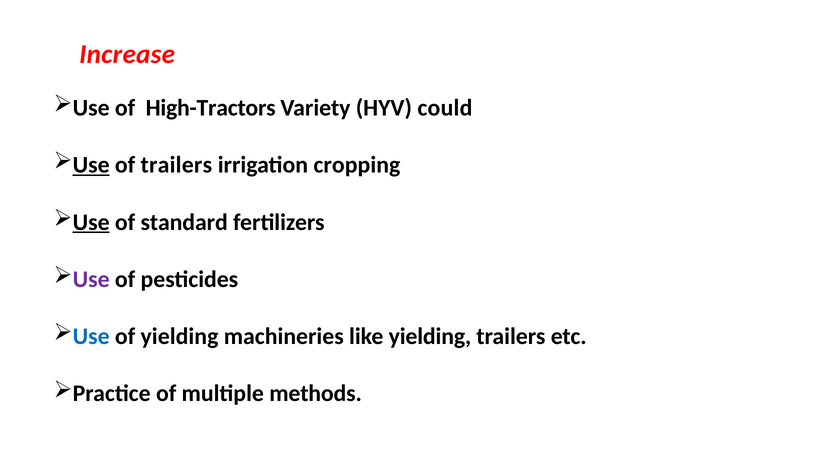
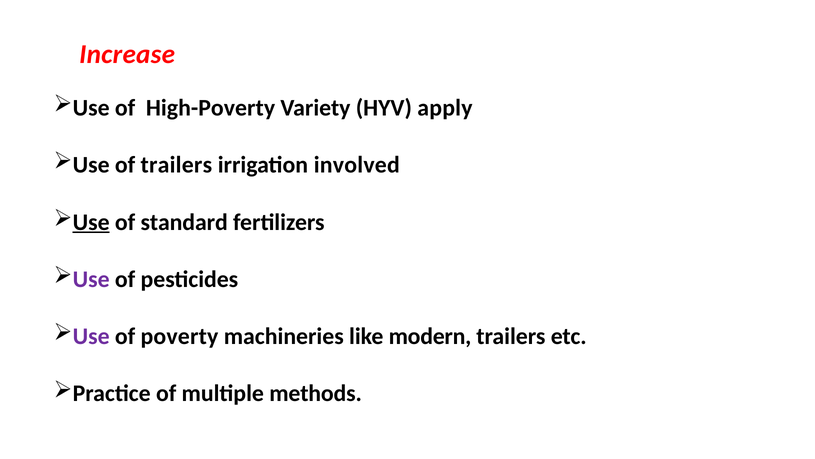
High-Tractors: High-Tractors -> High-Poverty (211, 108)
could: could -> apply (445, 108)
Use underline: present -> none (91, 165)
cropping: cropping -> involved (357, 165)
Use colour: blue -> purple (91, 336)
of yielding: yielding -> poverty (179, 336)
like yielding: yielding -> modern (430, 336)
